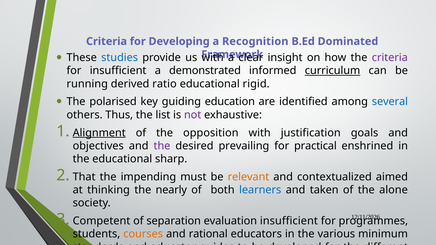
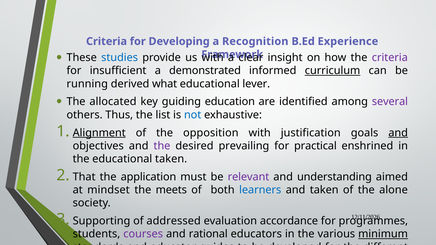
Dominated: Dominated -> Experience (348, 41)
ratio: ratio -> what (165, 84)
rigid: rigid -> lever (256, 84)
polarised: polarised -> allocated (113, 102)
several colour: blue -> purple (390, 102)
not colour: purple -> blue (193, 115)
and underline: none -> present (398, 133)
educational sharp: sharp -> taken (171, 159)
impending: impending -> application (148, 177)
relevant colour: orange -> purple (248, 177)
contextualized: contextualized -> understanding (334, 177)
thinking: thinking -> mindset (109, 190)
nearly: nearly -> meets (171, 190)
Competent: Competent -> Supporting (102, 221)
separation: separation -> addressed (174, 221)
evaluation insufficient: insufficient -> accordance (289, 221)
courses colour: orange -> purple (143, 234)
minimum underline: none -> present (383, 234)
